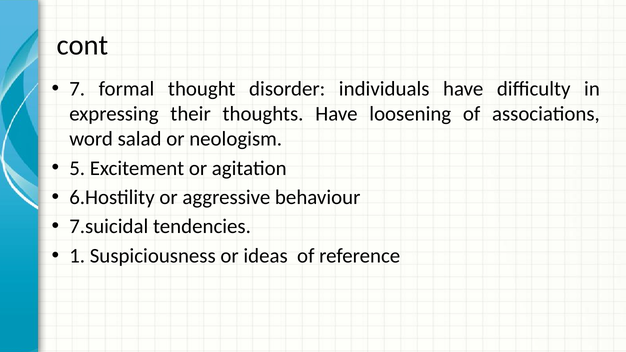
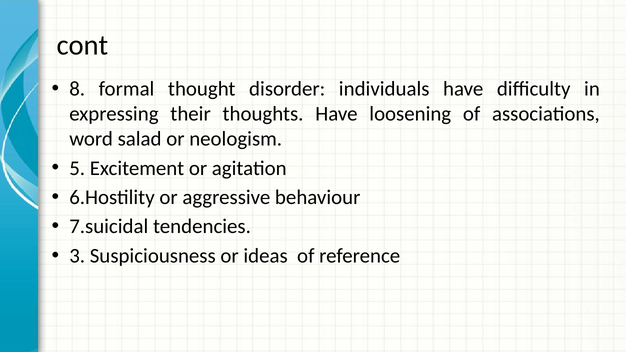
7: 7 -> 8 (77, 89)
1: 1 -> 3 (77, 256)
